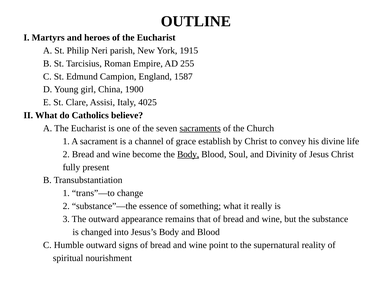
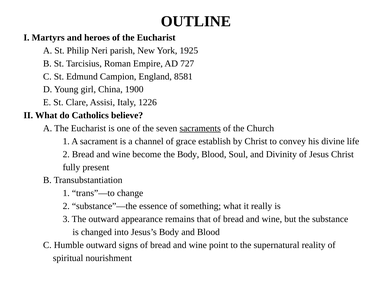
1915: 1915 -> 1925 (189, 51)
255: 255 -> 727 (187, 63)
1587: 1587 -> 8581 (183, 76)
4025: 4025 -> 1226 (148, 102)
Body underline: present -> none (188, 154)
